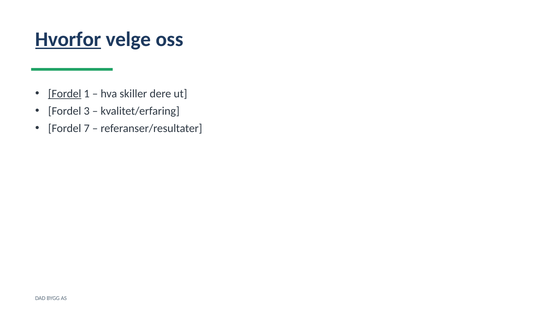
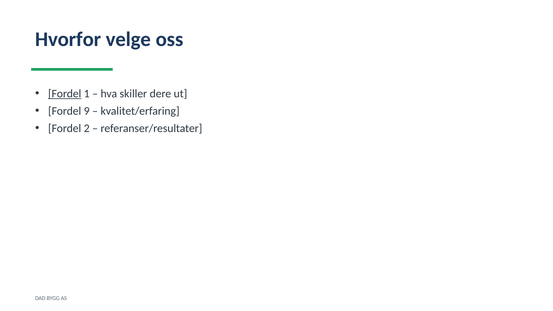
Hvorfor underline: present -> none (68, 39)
3: 3 -> 9 (87, 111)
7: 7 -> 2 (87, 128)
